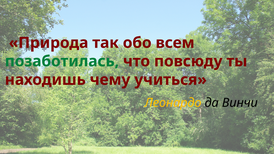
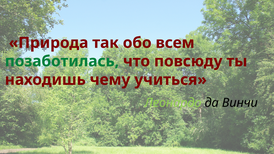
Леонардо colour: yellow -> light green (173, 103)
